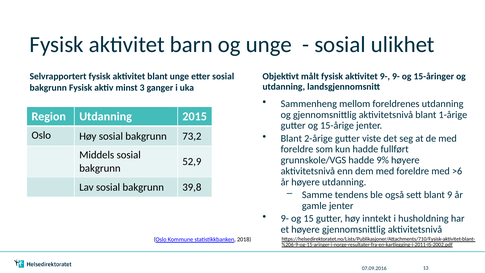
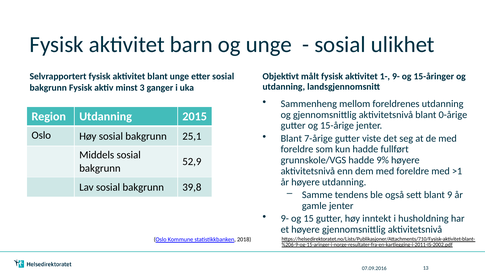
aktivitet 9-: 9- -> 1- (385, 76)
1-årige: 1-årige -> 0-årige (453, 115)
73,2: 73,2 -> 25,1 (192, 136)
2-årige: 2-årige -> 7-årige (318, 138)
>6: >6 -> >1 (457, 171)
